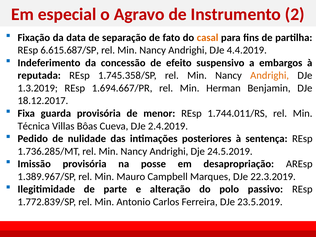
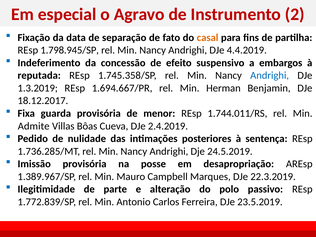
6.615.687/SP: 6.615.687/SP -> 1.798.945/SP (70, 50)
Andrighi colour: orange -> blue (270, 75)
Técnica: Técnica -> Admite (34, 126)
